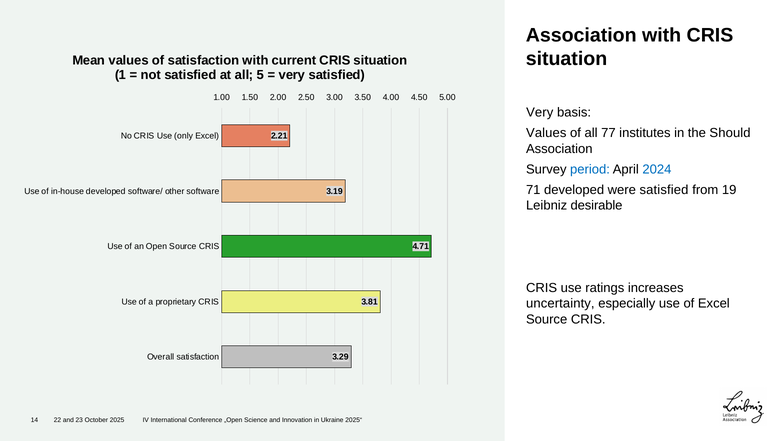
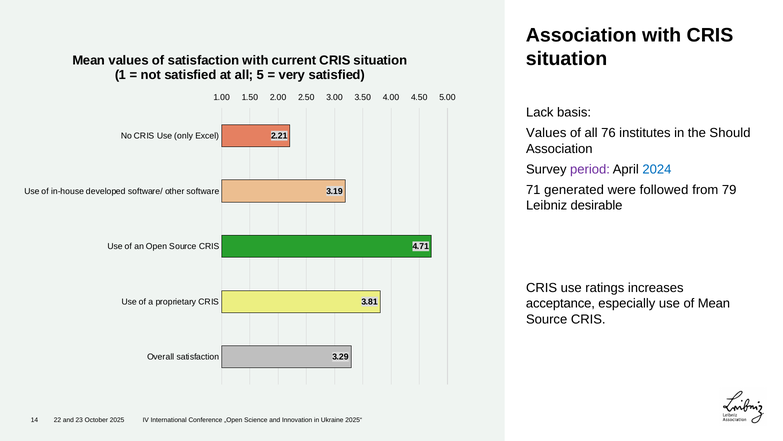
Very: Very -> Lack (540, 112)
77: 77 -> 76 (608, 133)
period colour: blue -> purple (590, 169)
71 developed: developed -> generated (574, 190)
were satisfied: satisfied -> followed (664, 190)
19: 19 -> 79 (729, 190)
uncertainty: uncertainty -> acceptance (560, 303)
of Excel: Excel -> Mean (714, 303)
